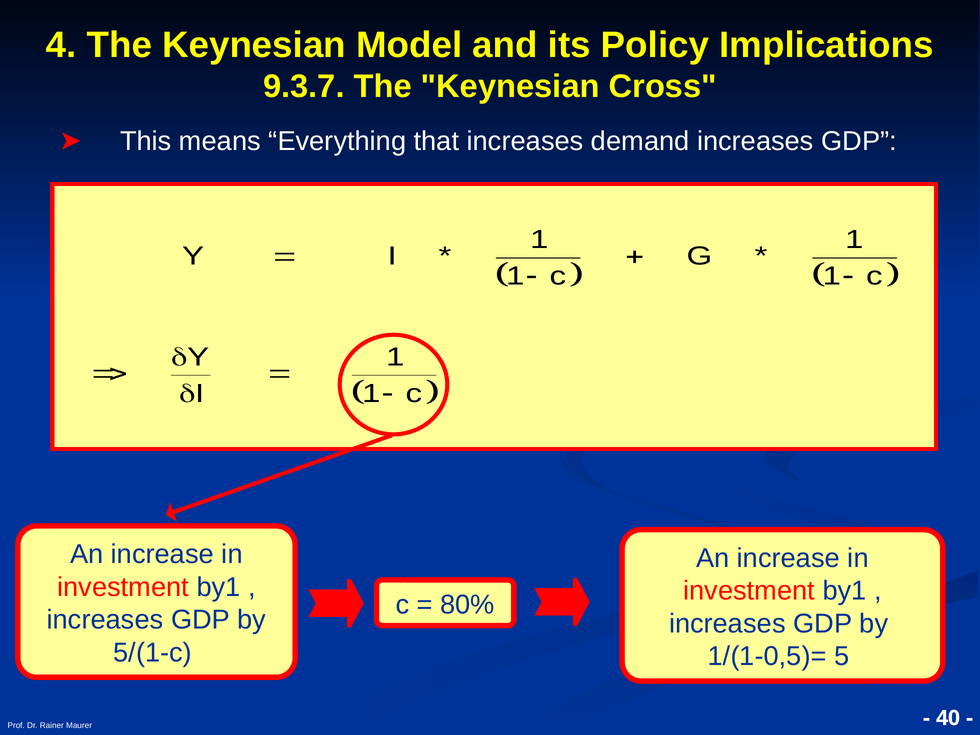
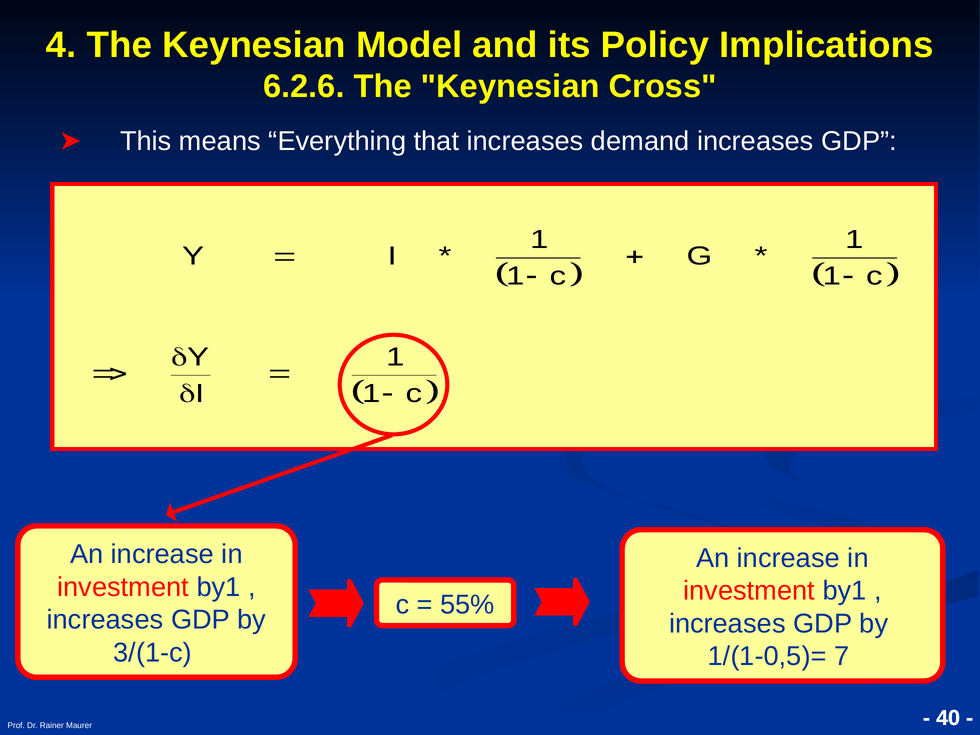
9.3.7: 9.3.7 -> 6.2.6 (304, 87)
80%: 80% -> 55% (467, 605)
5/(1-c: 5/(1-c -> 3/(1-c (153, 653)
5: 5 -> 7 (842, 656)
